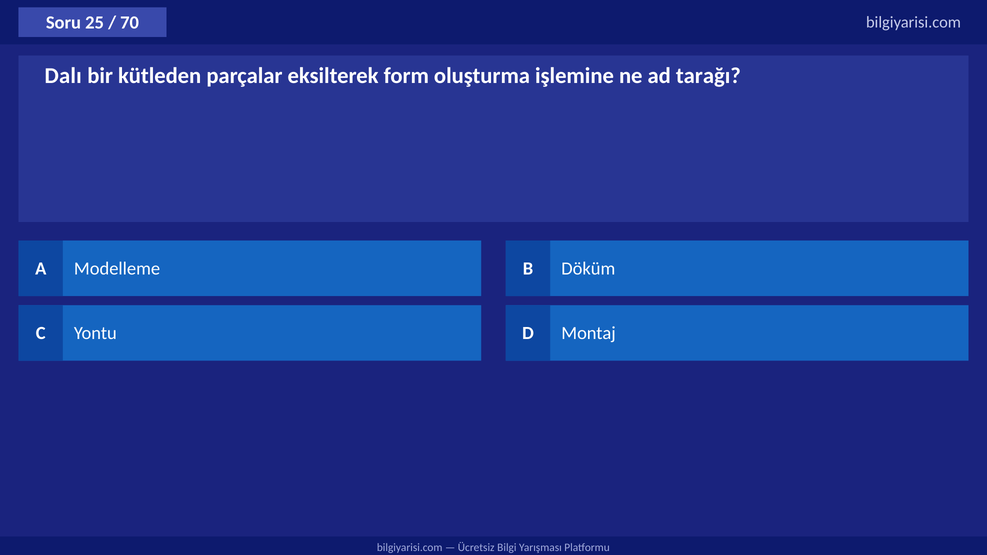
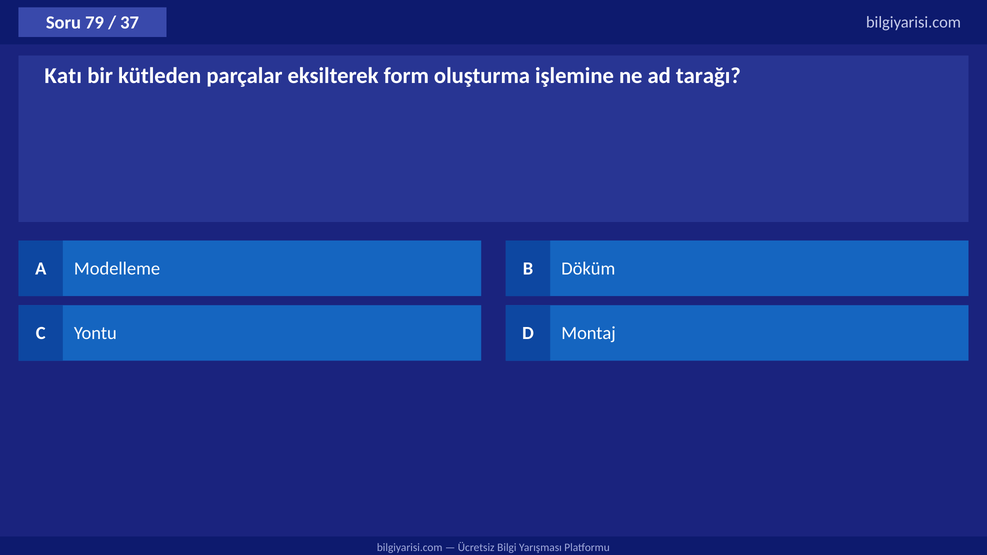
25: 25 -> 79 (95, 23)
70: 70 -> 37 (130, 23)
Dalı: Dalı -> Katı (63, 76)
